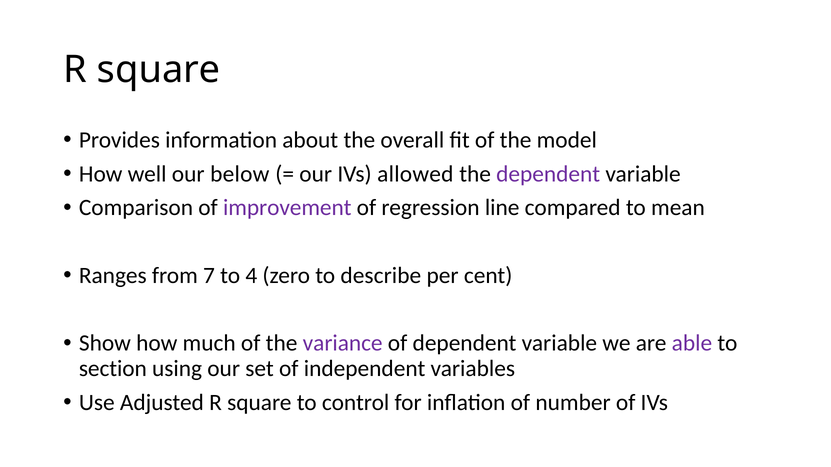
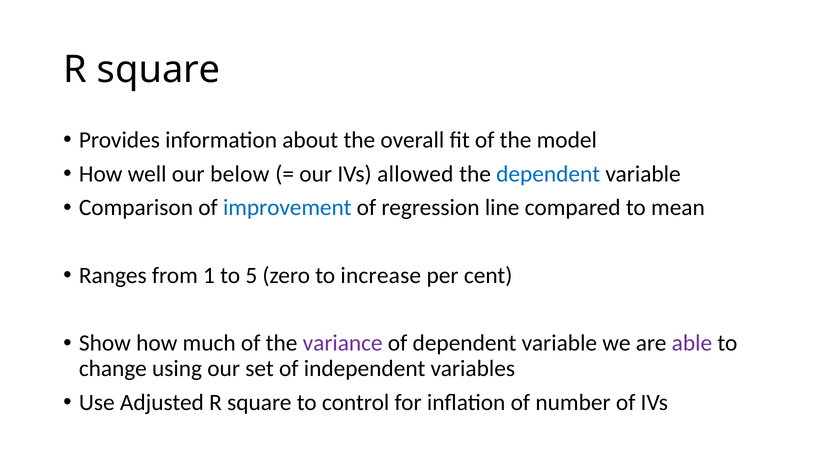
dependent colour: purple -> blue (548, 174)
improvement colour: purple -> blue (287, 208)
7: 7 -> 1 (209, 276)
4: 4 -> 5 (251, 276)
describe: describe -> increase (381, 276)
section: section -> change (113, 369)
